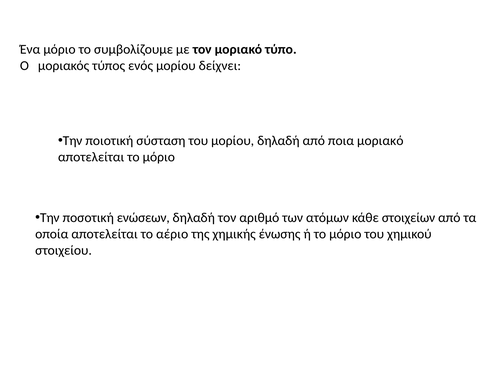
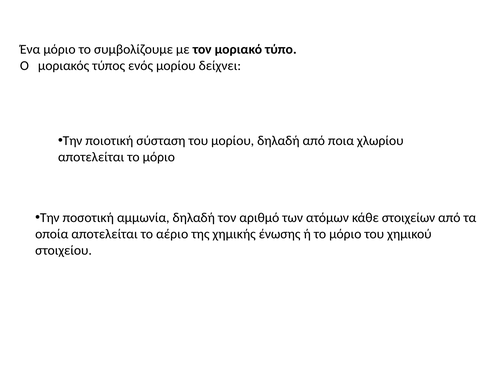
ποια μοριακό: μοριακό -> χλωρίου (380, 141)
ενώσεων: ενώσεων -> αμμωνία (143, 218)
